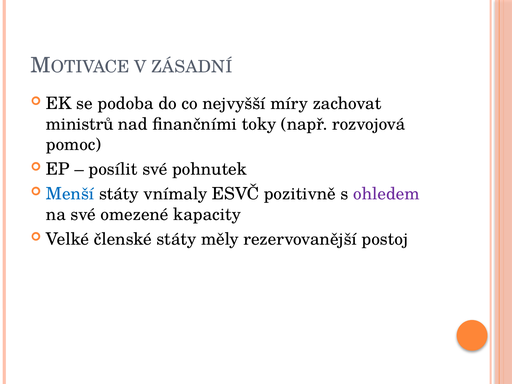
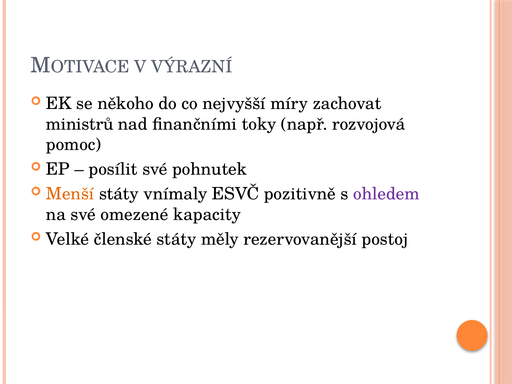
ZÁSADNÍ: ZÁSADNÍ -> VÝRAZNÍ (192, 67)
podoba: podoba -> někoho (126, 104)
Menší colour: blue -> orange (70, 194)
